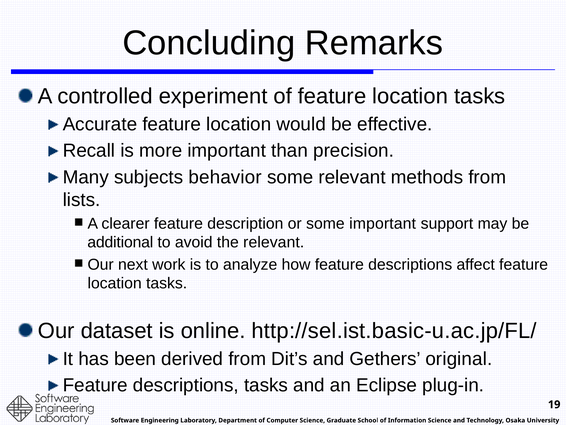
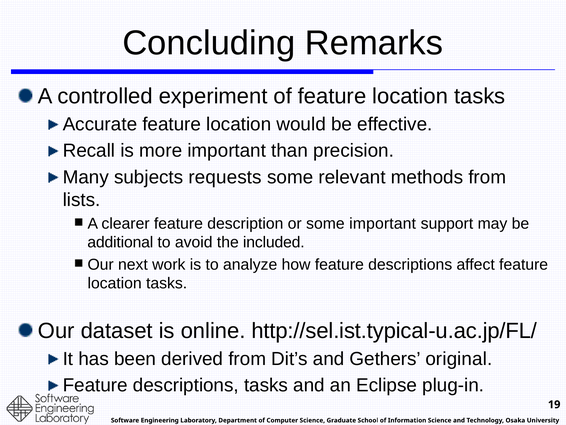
behavior: behavior -> requests (225, 177)
the relevant: relevant -> included (274, 242)
http://sel.ist.basic-u.ac.jp/FL/: http://sel.ist.basic-u.ac.jp/FL/ -> http://sel.ist.typical-u.ac.jp/FL/ (394, 330)
